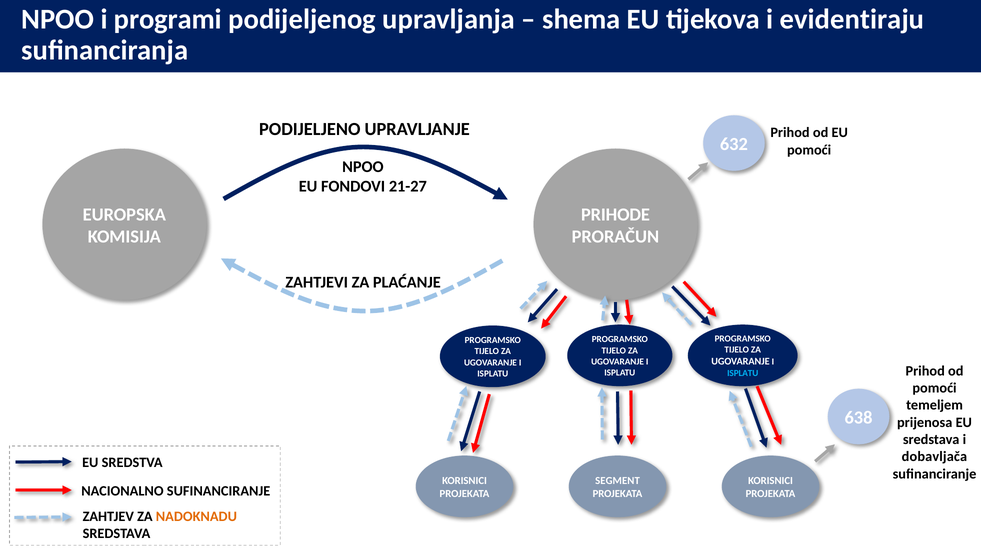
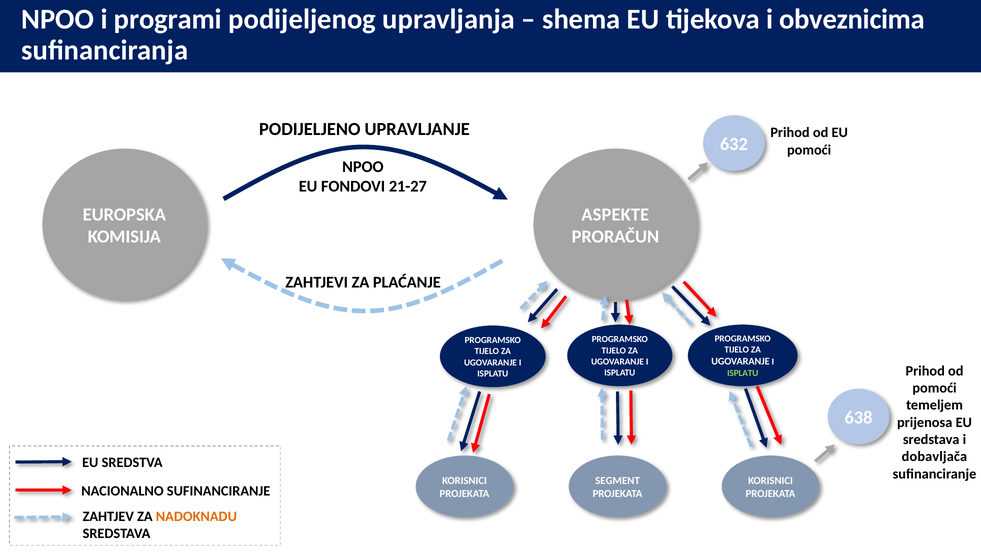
evidentiraju: evidentiraju -> obveznicima (852, 19)
PRIHODE: PRIHODE -> ASPEKTE (615, 214)
ISPLATU colour: light blue -> light green (743, 373)
